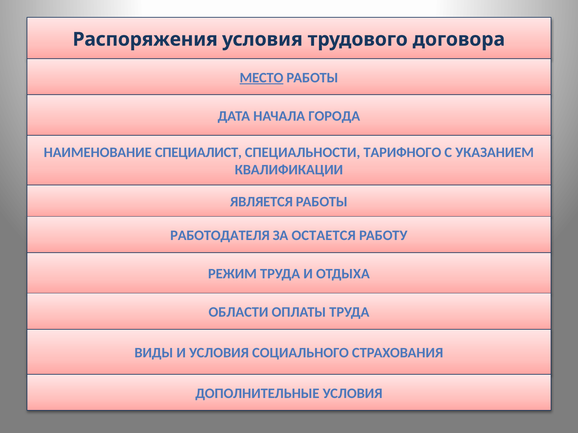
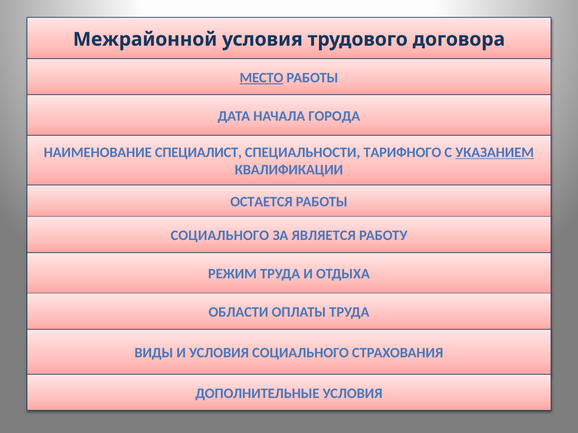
Распоряжения: Распоряжения -> Межрайонной (145, 39)
УКАЗАНИЕМ underline: none -> present (495, 153)
ЯВЛЯЕТСЯ: ЯВЛЯЕТСЯ -> ОСТАЕТСЯ (261, 202)
РАБОТОДАТЕЛЯ: РАБОТОДАТЕЛЯ -> СОЦИАЛЬНОГО (220, 236)
ОСТАЕТСЯ: ОСТАЕТСЯ -> ЯВЛЯЕТСЯ (324, 236)
